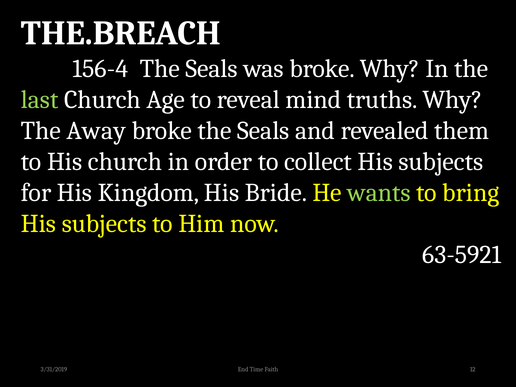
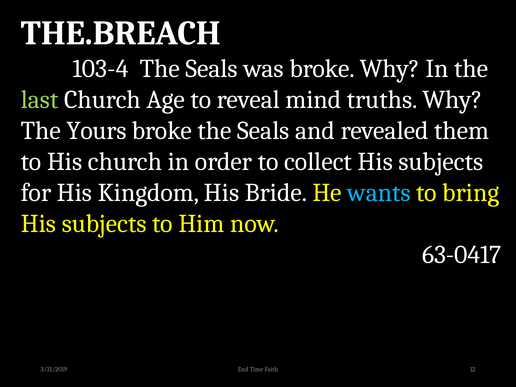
156-4: 156-4 -> 103-4 (100, 69)
Away: Away -> Yours (96, 131)
wants colour: light green -> light blue (379, 193)
63-5921: 63-5921 -> 63-0417 (462, 255)
